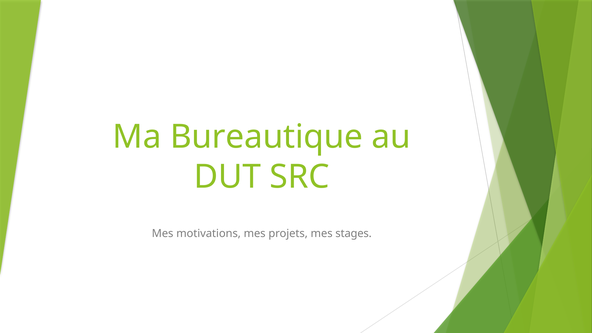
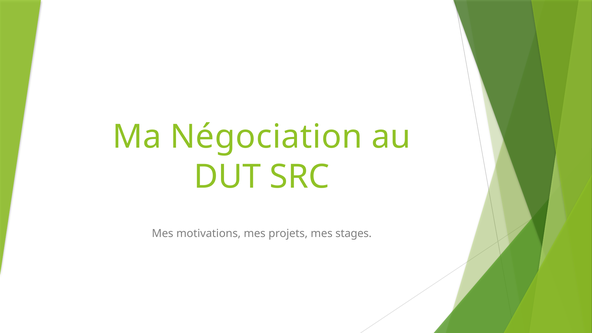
Bureautique: Bureautique -> Négociation (266, 137)
